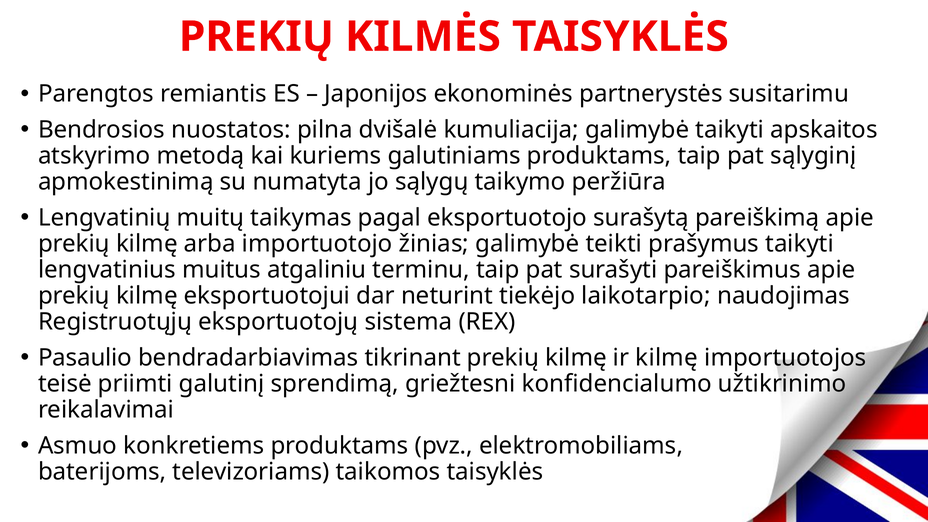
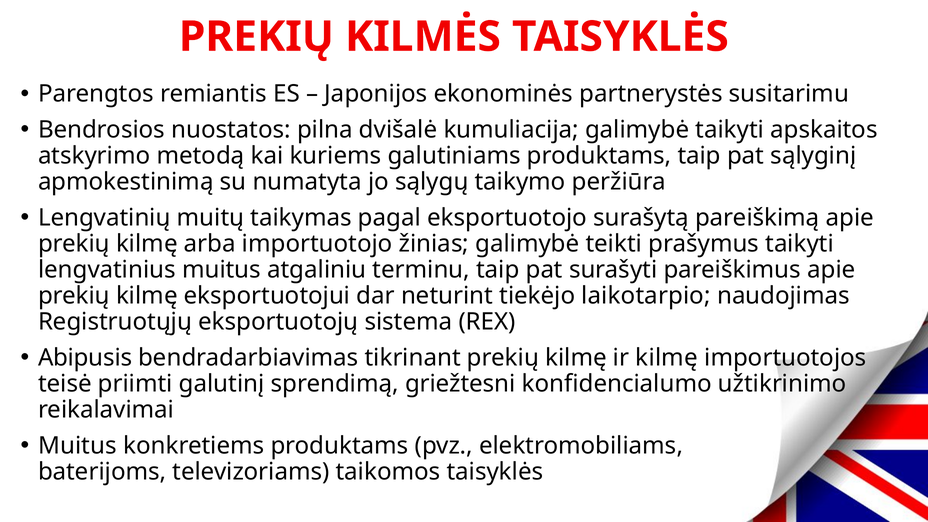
Pasaulio: Pasaulio -> Abipusis (85, 358)
Asmuo: Asmuo -> Muitus (77, 446)
